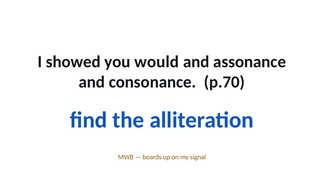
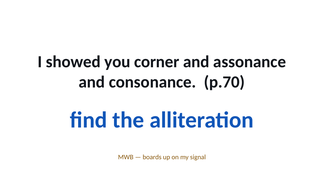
would: would -> corner (157, 62)
